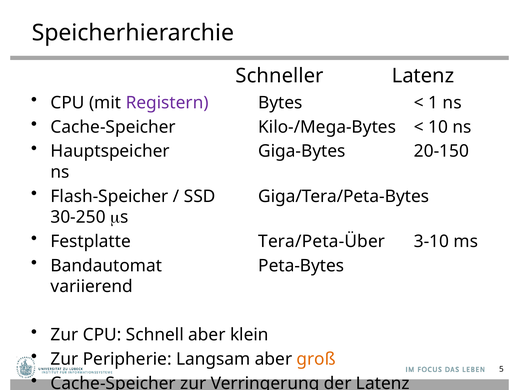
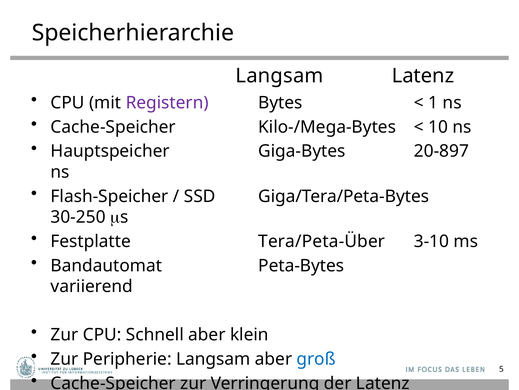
Schneller: Schneller -> Langsam (280, 76)
20-150: 20-150 -> 20-897 (441, 151)
groß colour: orange -> blue (316, 359)
